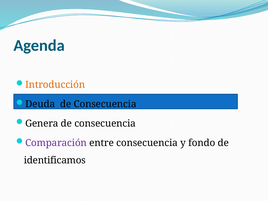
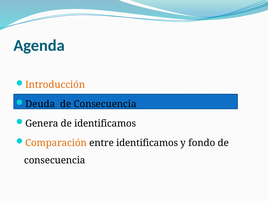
consecuencia: consecuencia -> identificamos (105, 124)
Comparación colour: purple -> orange (56, 143)
entre consecuencia: consecuencia -> identificamos (147, 143)
identificamos: identificamos -> consecuencia (55, 160)
